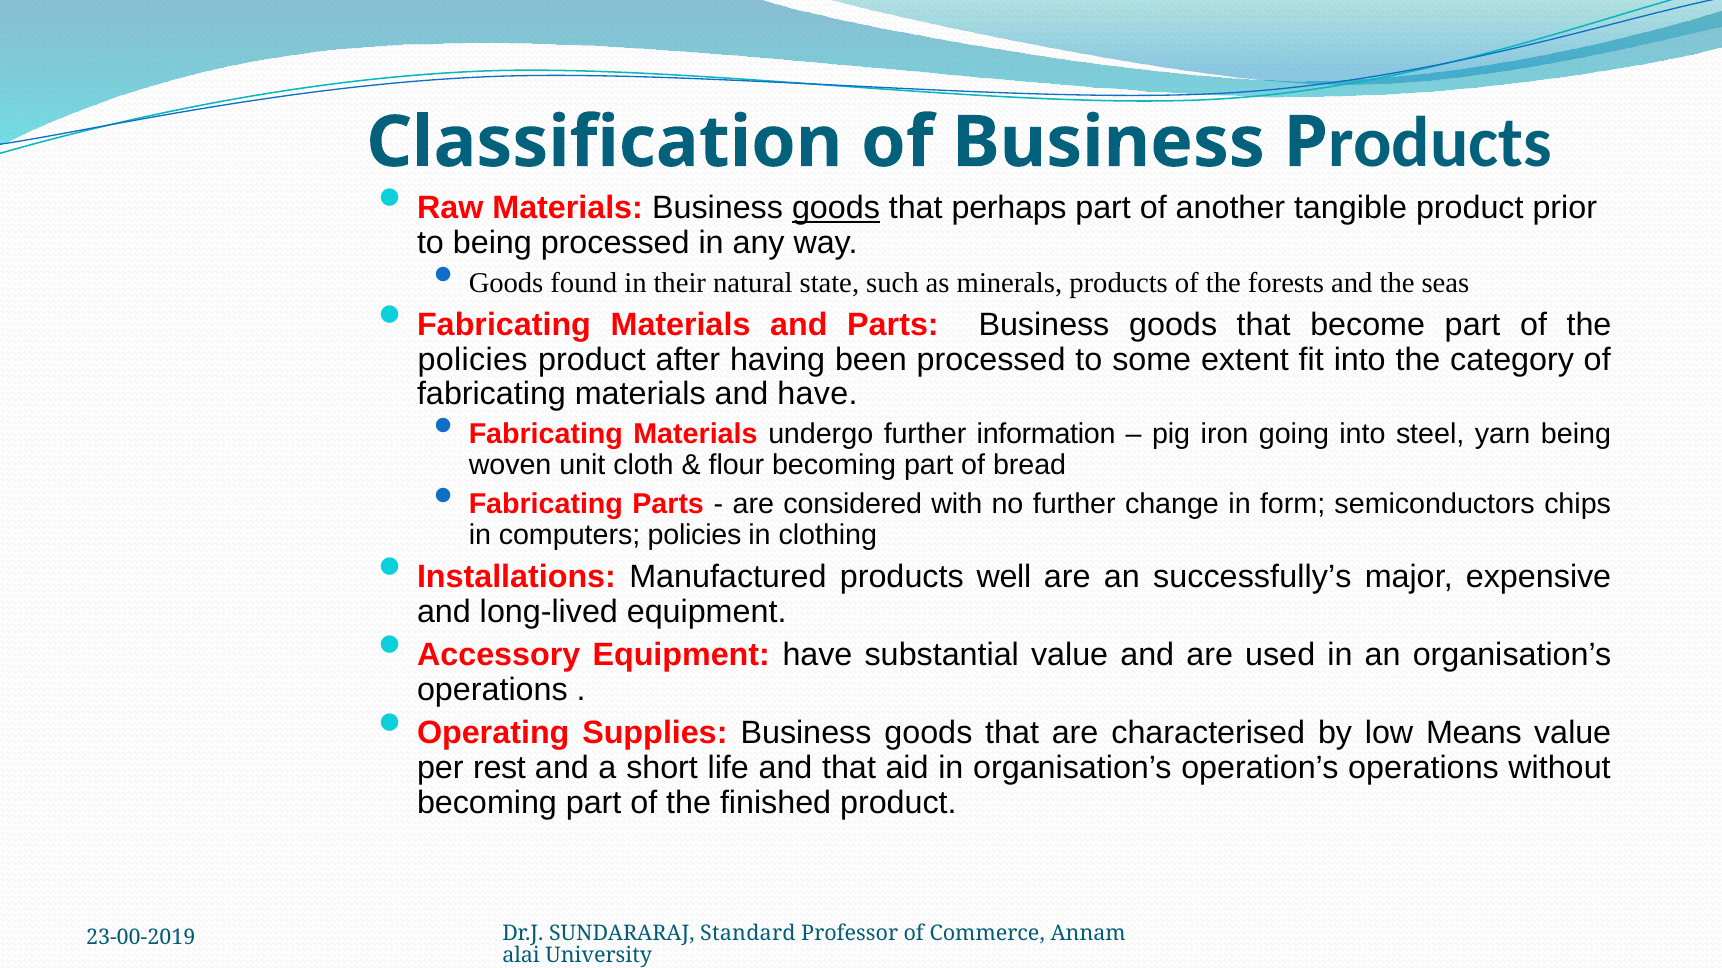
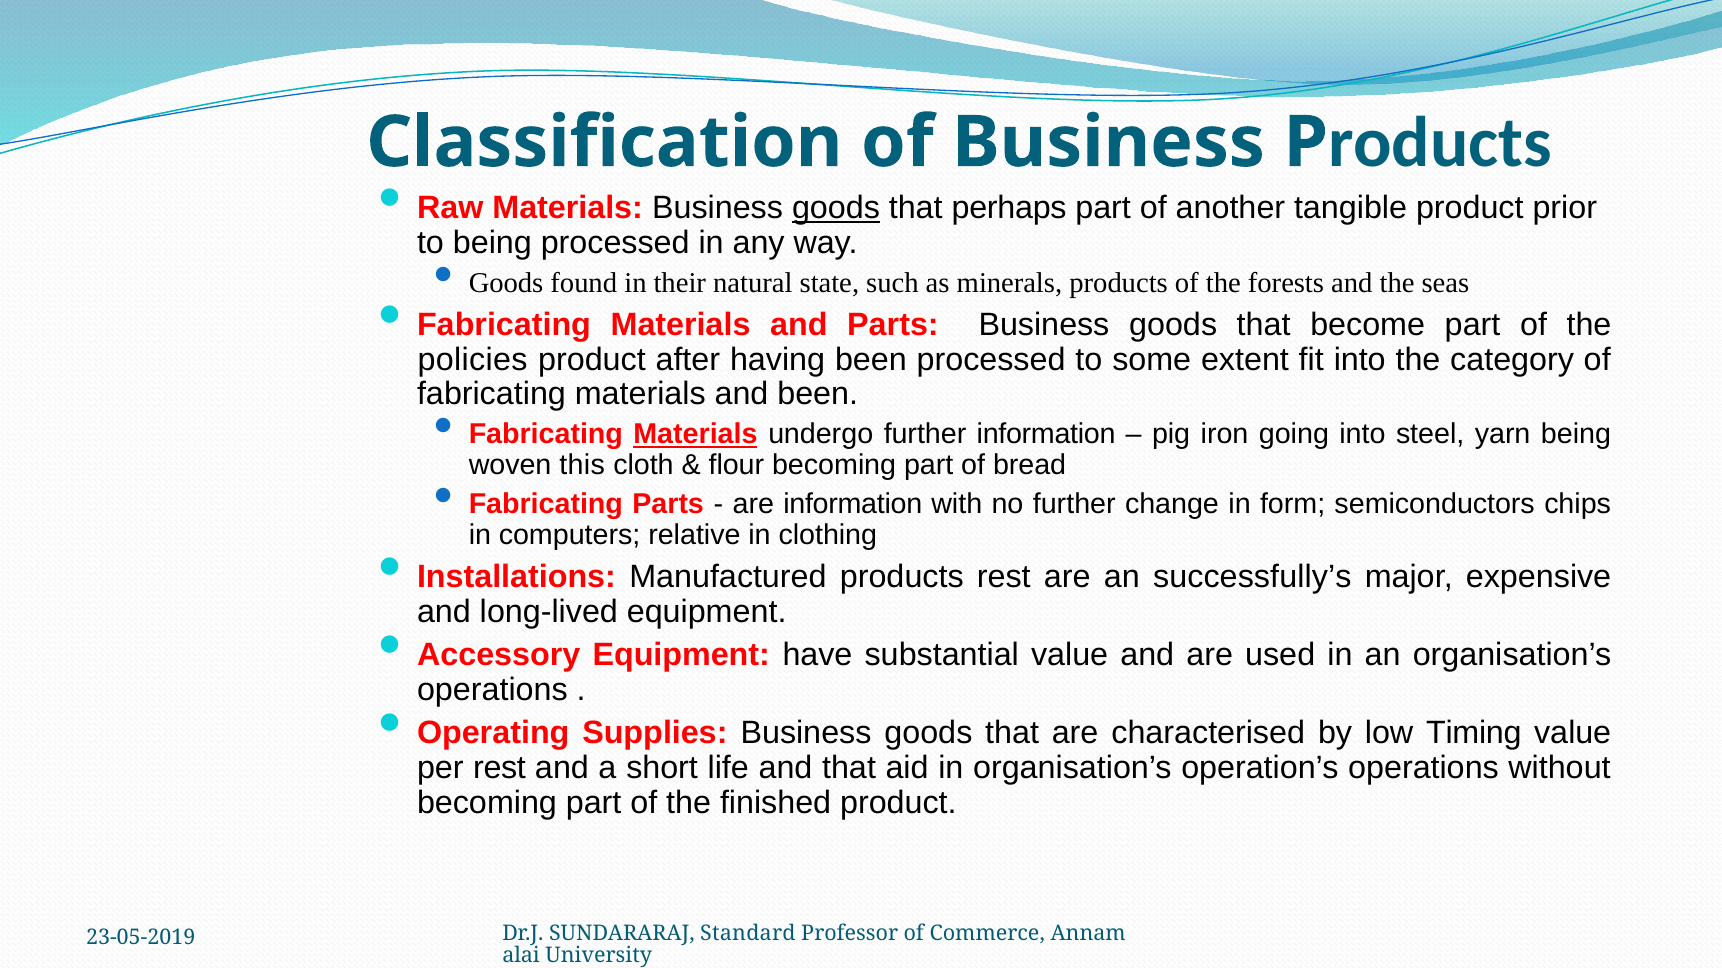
and have: have -> been (818, 395)
Materials underline: none -> present (695, 435)
unit: unit -> this (582, 466)
are considered: considered -> information (853, 504)
computers policies: policies -> relative (694, 535)
products well: well -> rest (1004, 577)
Means: Means -> Timing (1474, 733)
23-00-2019: 23-00-2019 -> 23-05-2019 (141, 938)
